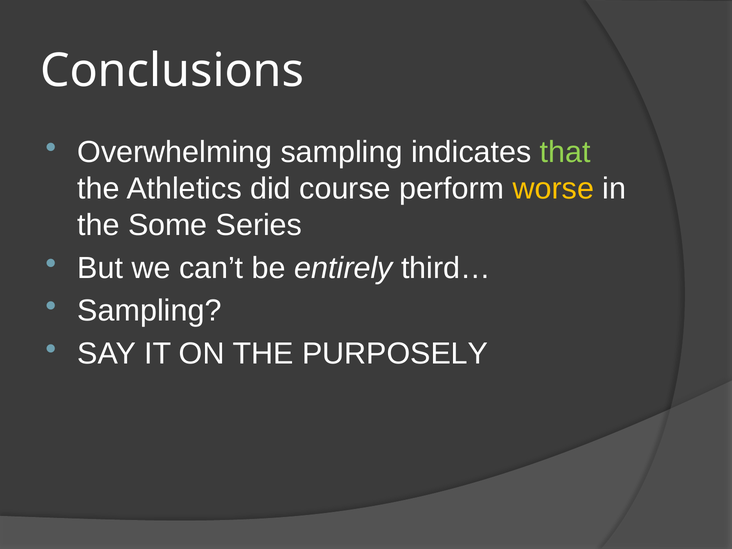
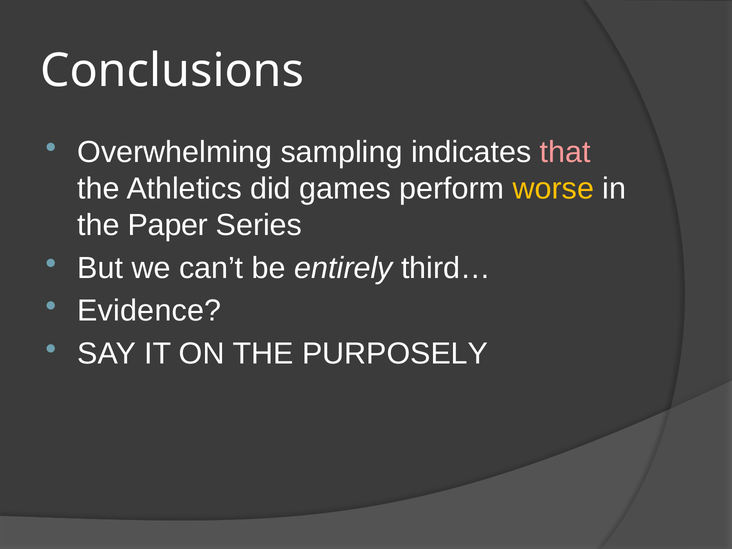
that colour: light green -> pink (565, 152)
course: course -> games (345, 189)
Some: Some -> Paper (168, 225)
Sampling: Sampling -> Evidence (149, 311)
